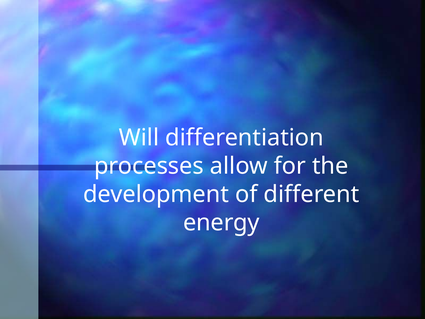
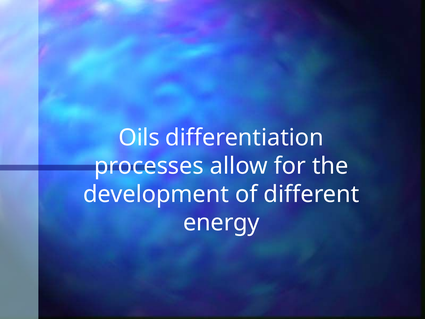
Will: Will -> Oils (139, 138)
